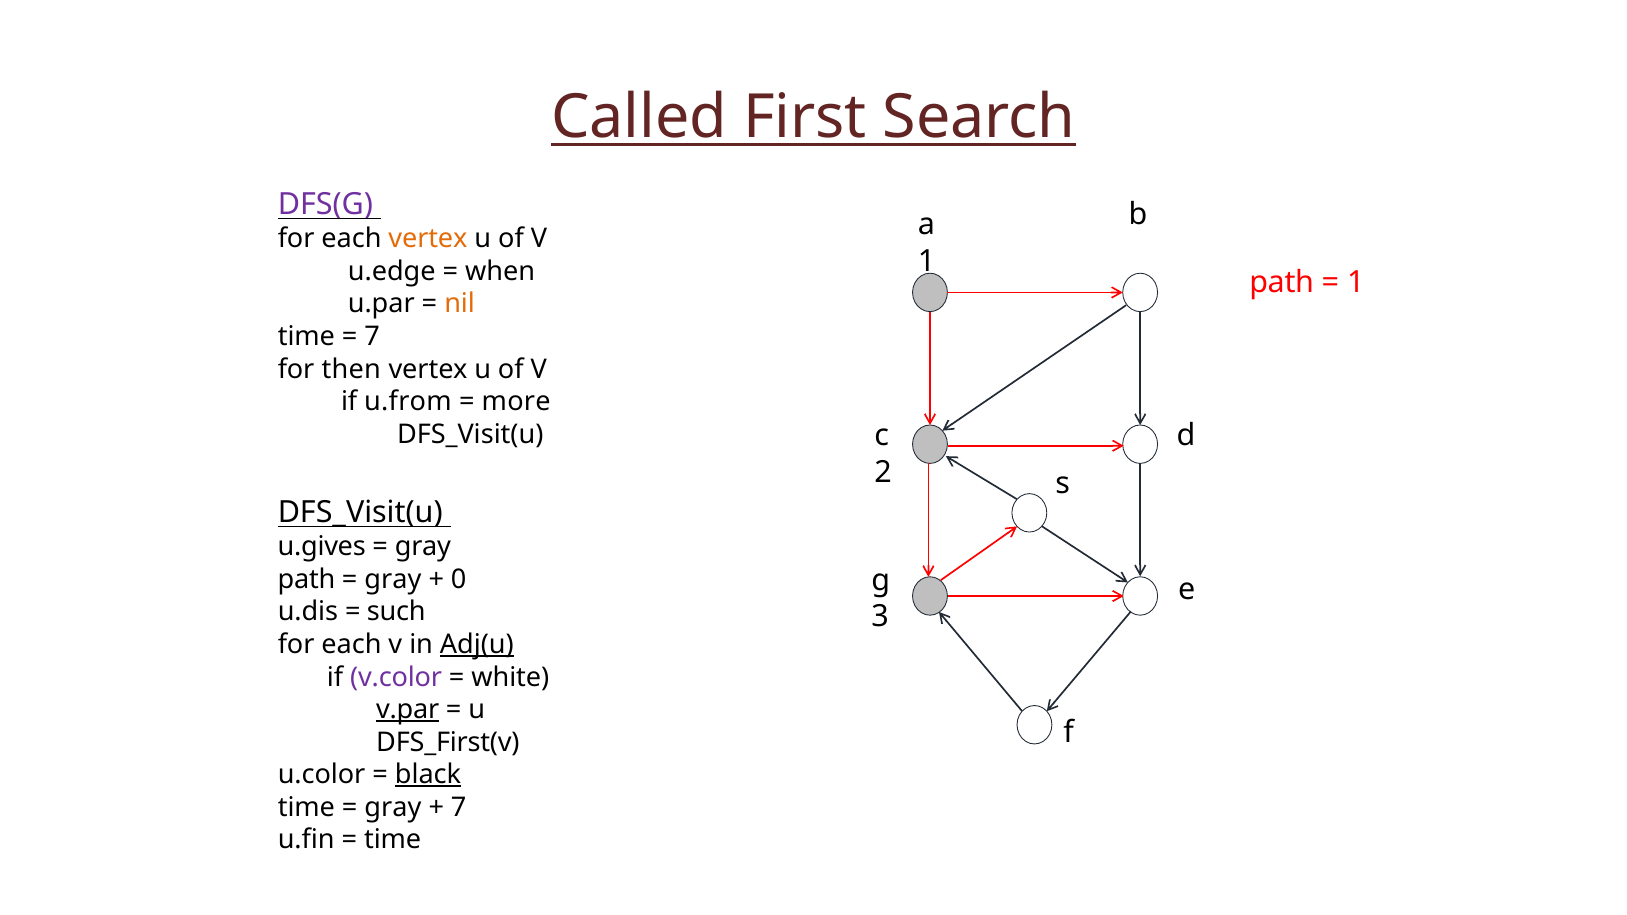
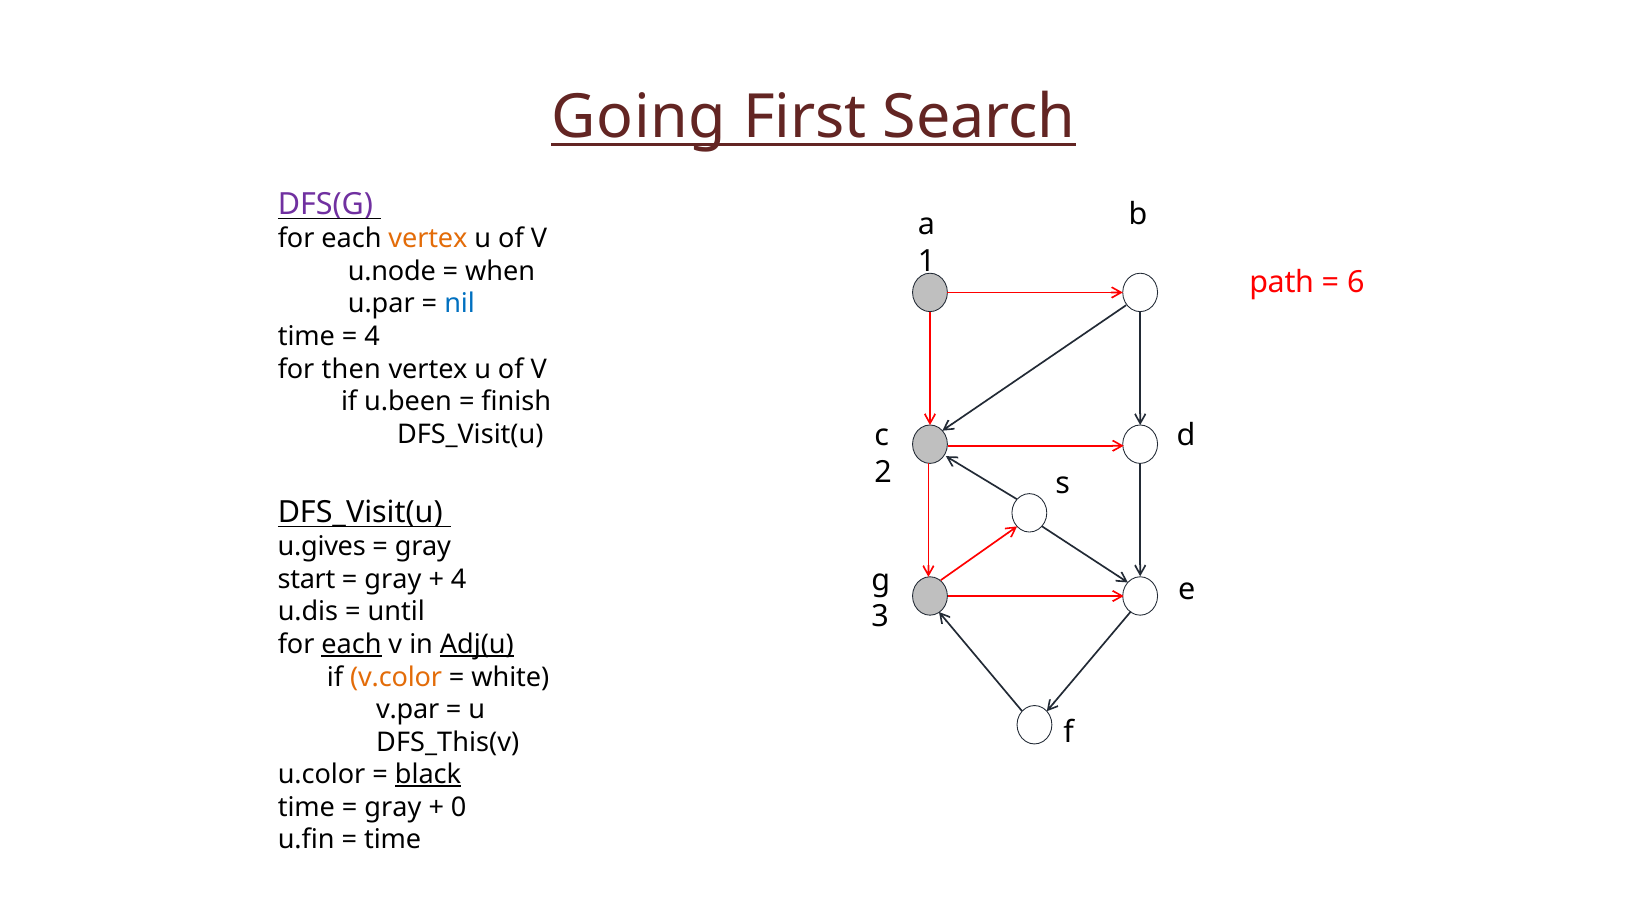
Called: Called -> Going (639, 117)
u.edge: u.edge -> u.node (392, 272)
1: 1 -> 6 (1356, 282)
nil colour: orange -> blue (460, 304)
7: 7 -> 4 (372, 337)
u.from: u.from -> u.been (408, 402)
more: more -> finish (516, 402)
path: path -> start (306, 580)
0: 0 -> 4 (459, 580)
such: such -> until (396, 612)
each underline: none -> present (352, 645)
v.color colour: purple -> orange (396, 677)
v.par underline: present -> none (408, 710)
DFS_First(v: DFS_First(v -> DFS_This(v (448, 742)
7: 7 -> 0 (459, 807)
